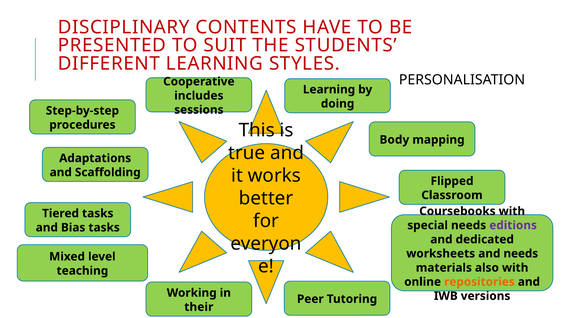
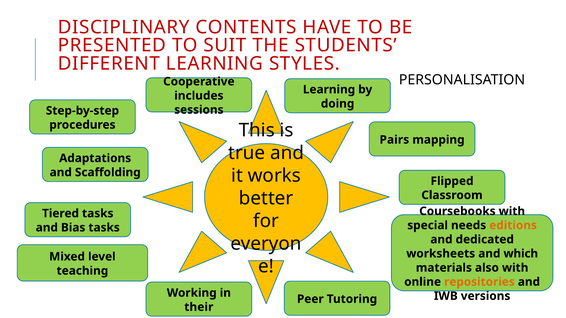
Body: Body -> Pairs (394, 140)
editions colour: purple -> orange (513, 226)
and needs: needs -> which (521, 254)
